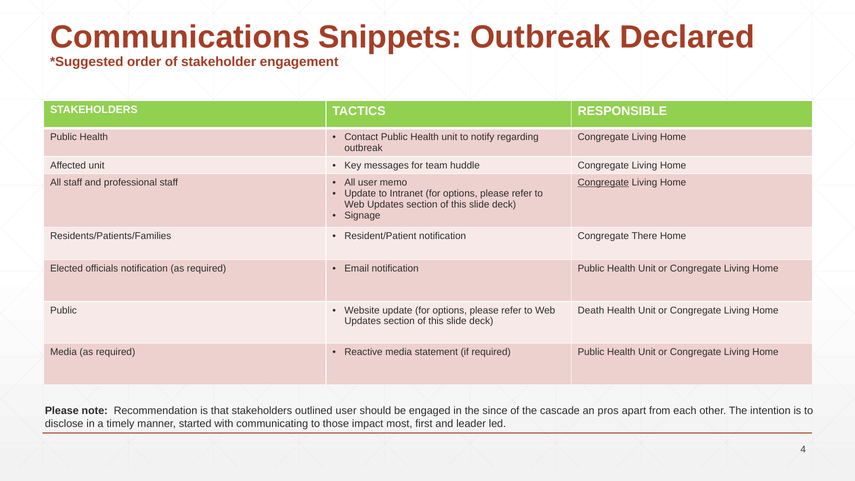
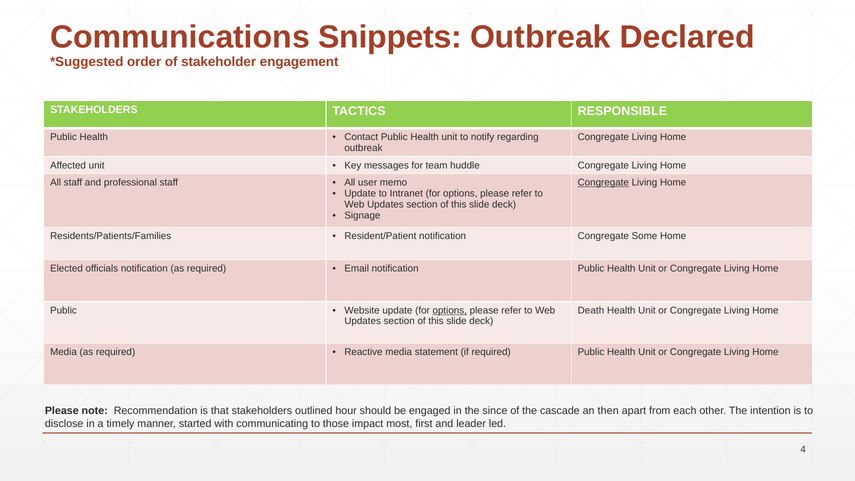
There: There -> Some (644, 236)
options underline: none -> present (450, 310)
outlined user: user -> hour (346, 411)
pros: pros -> then (608, 411)
